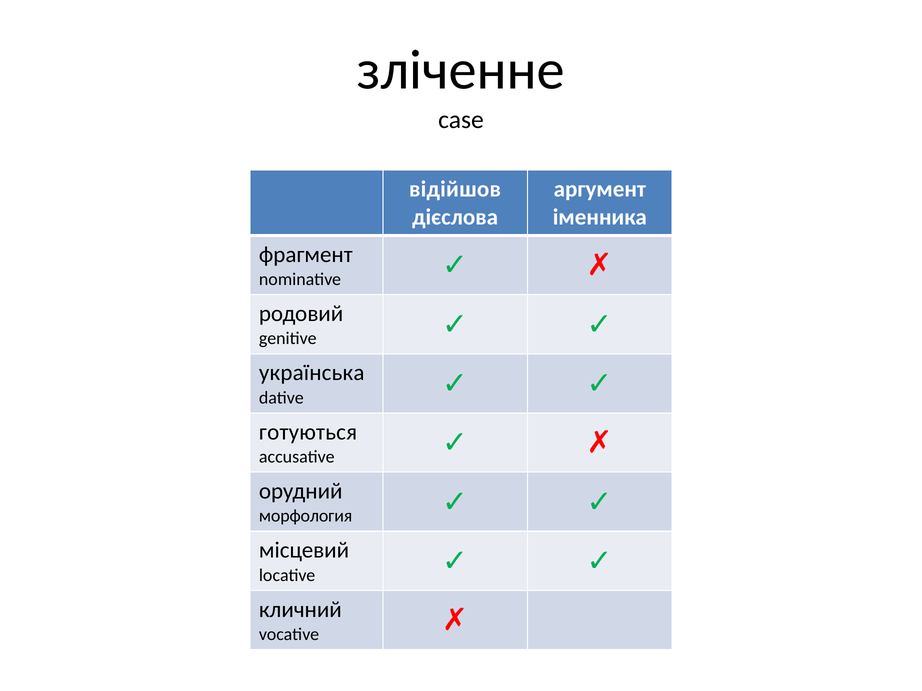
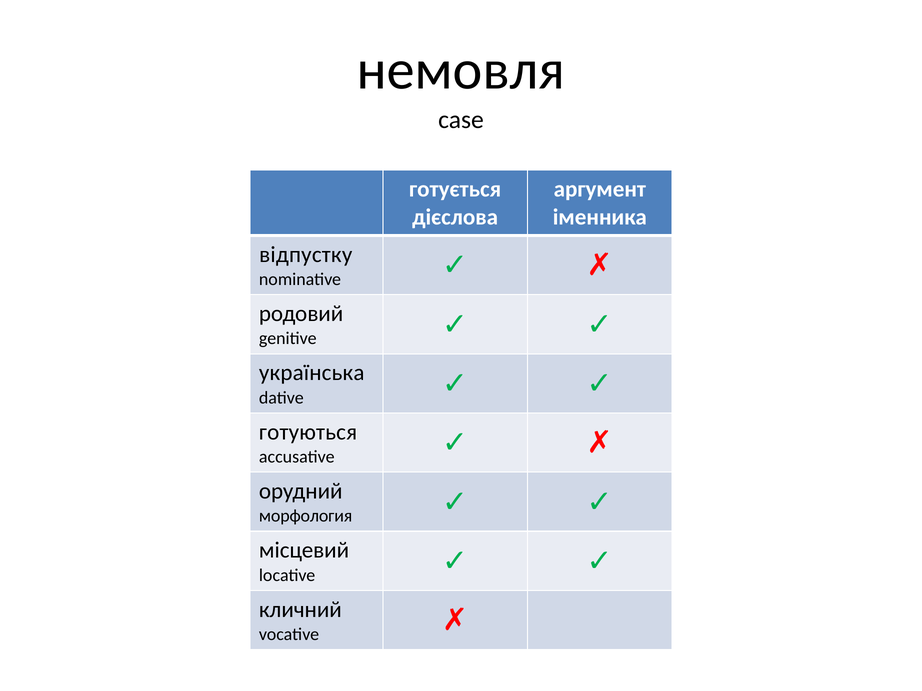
зліченне: зліченне -> немовля (461, 70)
відійшов: відійшов -> готується (455, 189)
фрагмент: фрагмент -> відпустку (306, 255)
